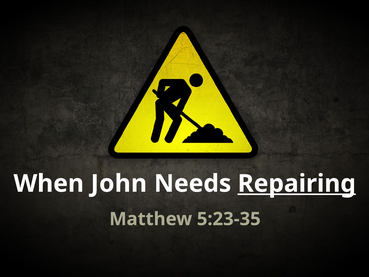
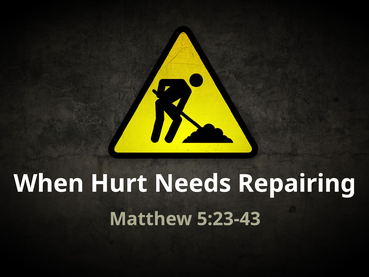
John: John -> Hurt (119, 183)
Repairing underline: present -> none (297, 183)
5:23-35: 5:23-35 -> 5:23-43 (229, 219)
